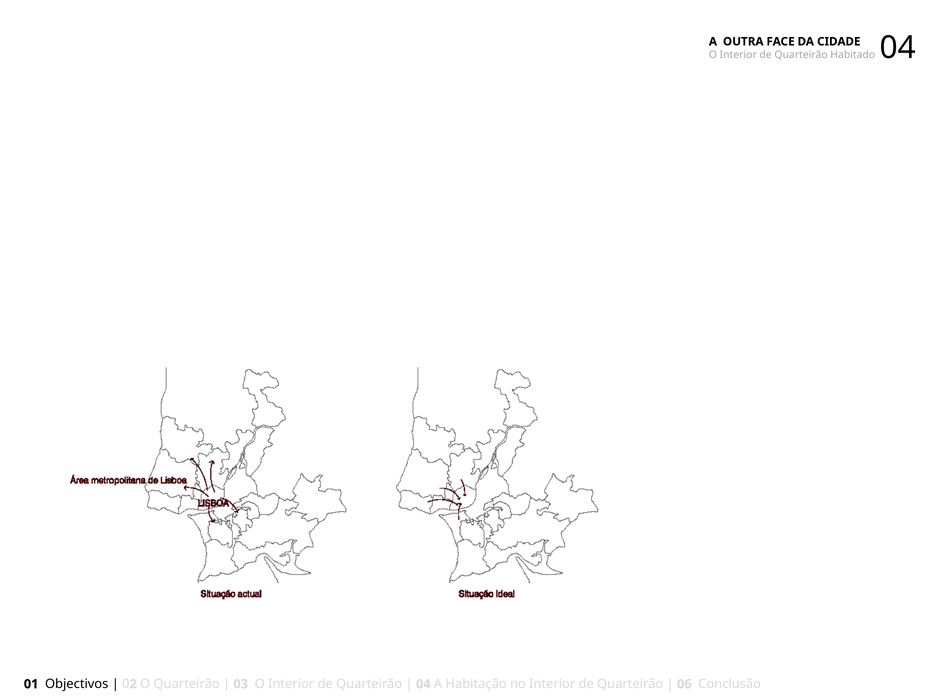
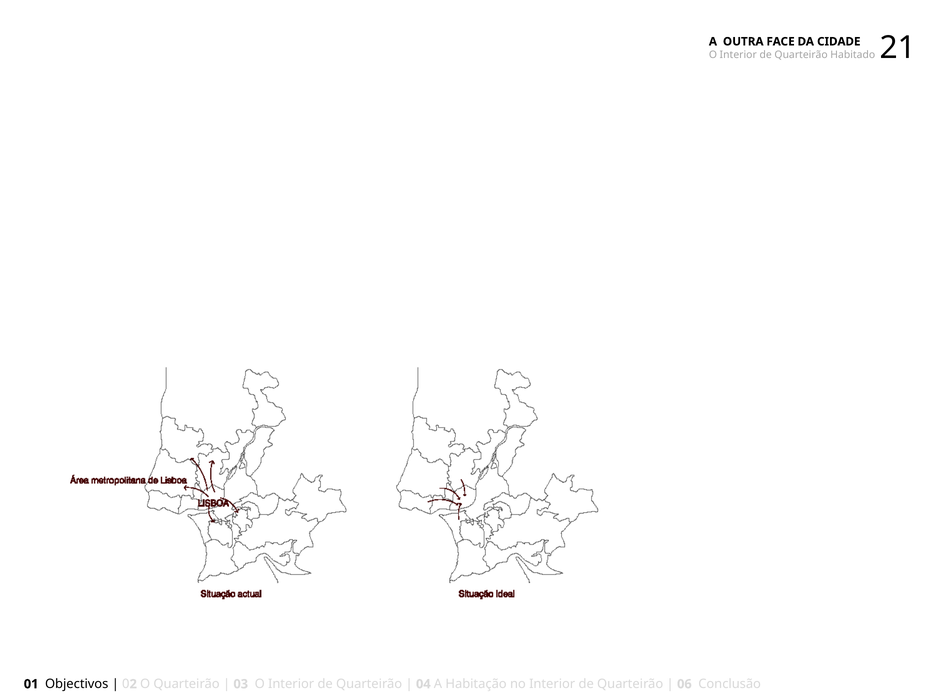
Habitado 04: 04 -> 21 (898, 48)
